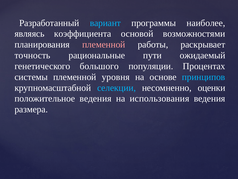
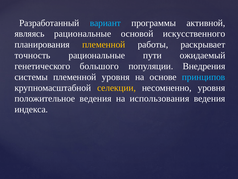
наиболее: наиболее -> активной (206, 23)
являясь коэффициента: коэффициента -> рациональные (83, 34)
возможностями: возможностями -> искусственного (194, 34)
племенной colour: pink -> yellow (104, 44)
Процентах: Процентах -> Внедрения (204, 66)
селекции colour: light blue -> yellow (117, 88)
несомненно оценки: оценки -> уровня (211, 88)
размера: размера -> индекса (31, 109)
